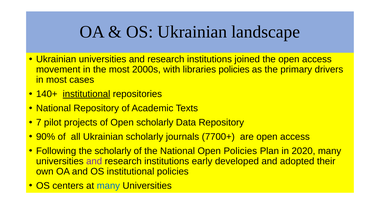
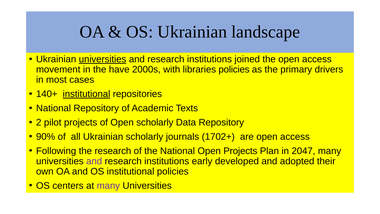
universities underline: none -> present (103, 59)
the most: most -> have (119, 69)
7: 7 -> 2 (39, 122)
7700+: 7700+ -> 1702+ (218, 137)
the scholarly: scholarly -> research (113, 151)
Open Policies: Policies -> Projects (240, 151)
2020: 2020 -> 2047 (303, 151)
many colour: blue -> purple (108, 186)
